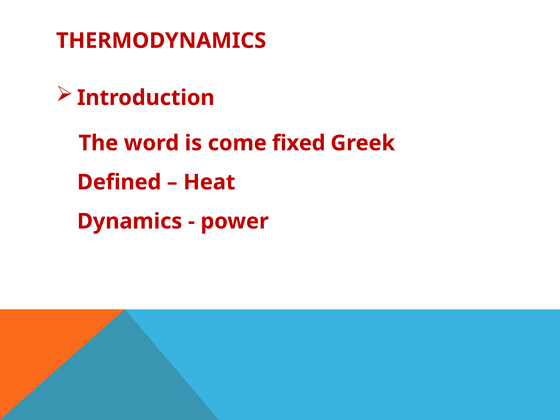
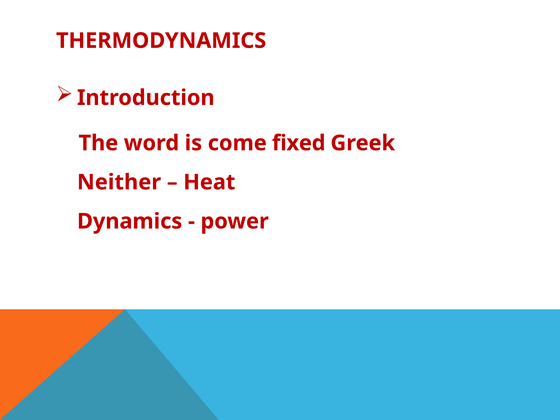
Defined: Defined -> Neither (119, 182)
